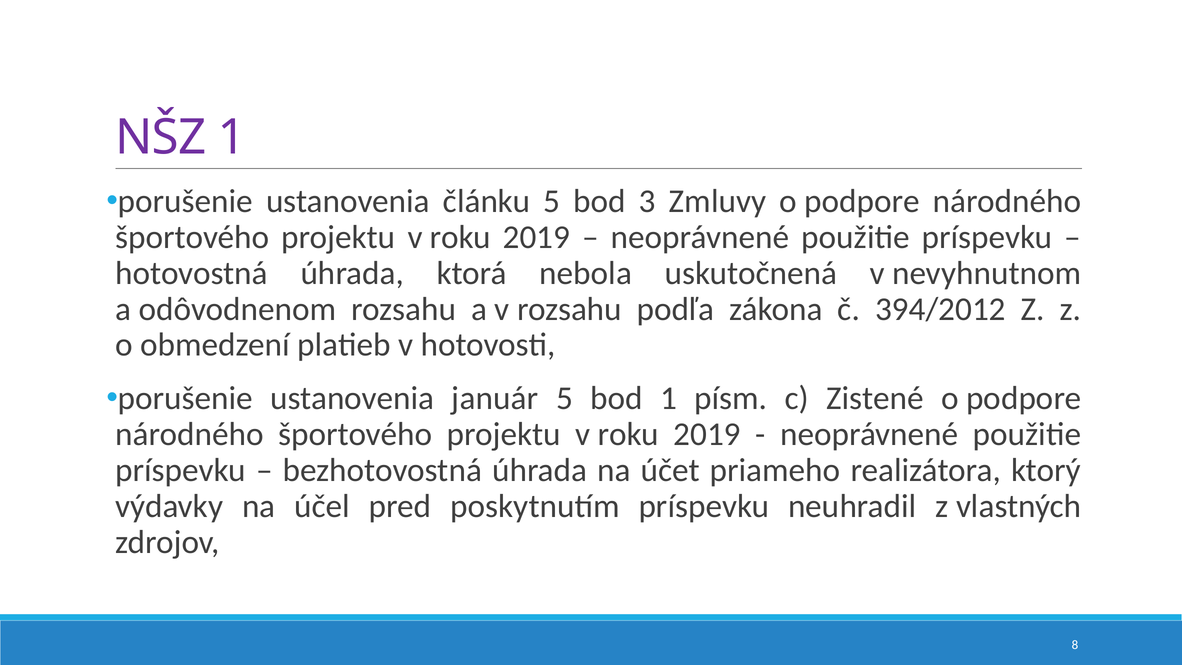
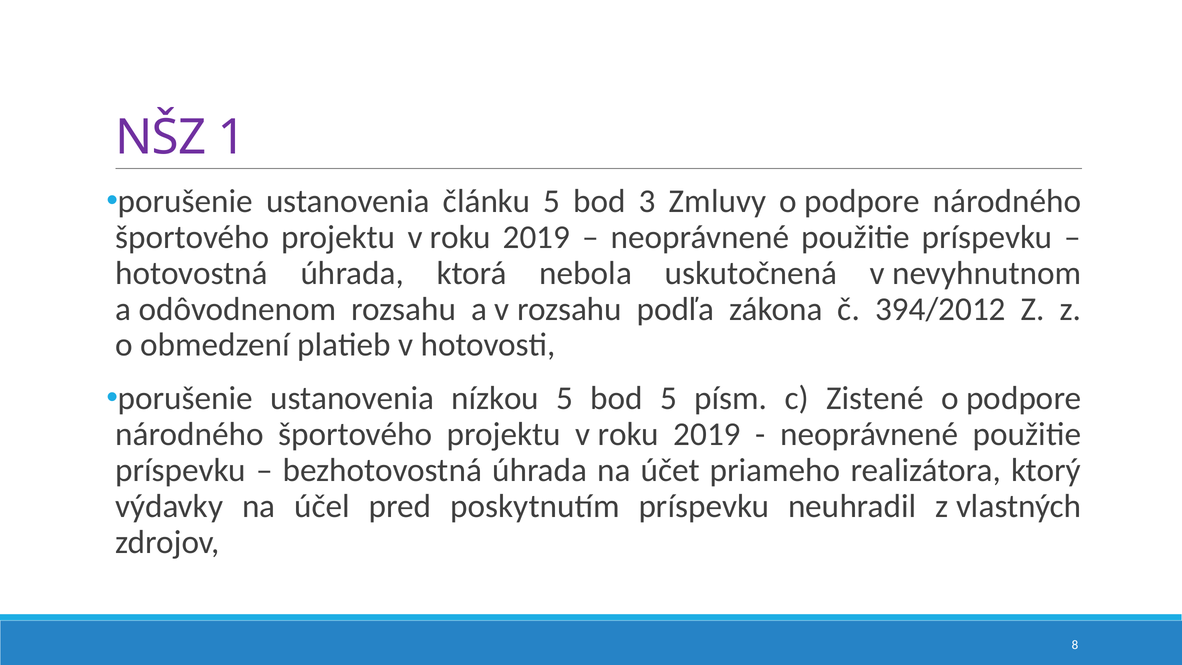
január: január -> nízkou (495, 398)
bod 1: 1 -> 5 (669, 398)
